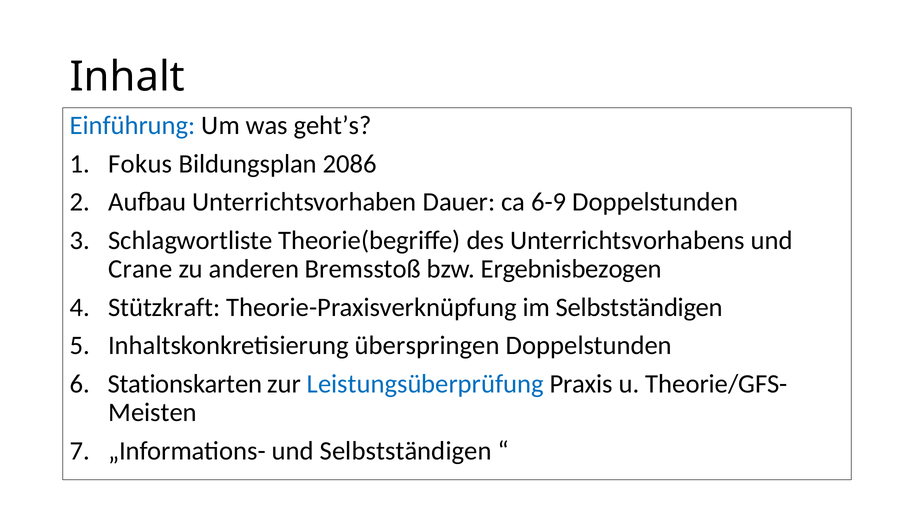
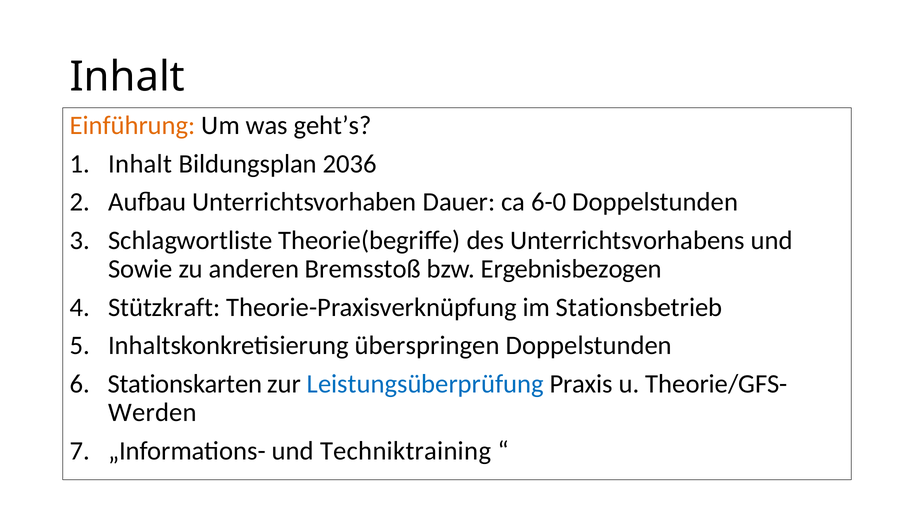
Einführung colour: blue -> orange (133, 125)
Fokus: Fokus -> Inhalt (140, 164)
2086: 2086 -> 2036 (350, 164)
6-9: 6-9 -> 6-0 (549, 202)
Crane: Crane -> Sowie (140, 269)
im Selbstständigen: Selbstständigen -> Stationsbetrieb (639, 307)
Meisten: Meisten -> Werden (152, 413)
und Selbstständigen: Selbstständigen -> Techniktraining (406, 451)
